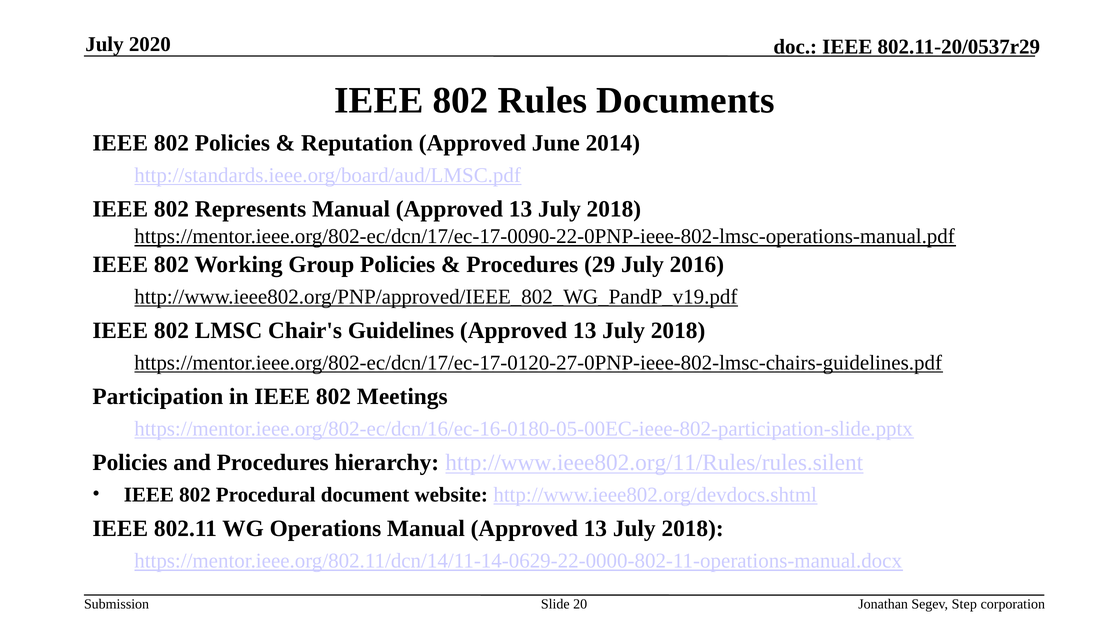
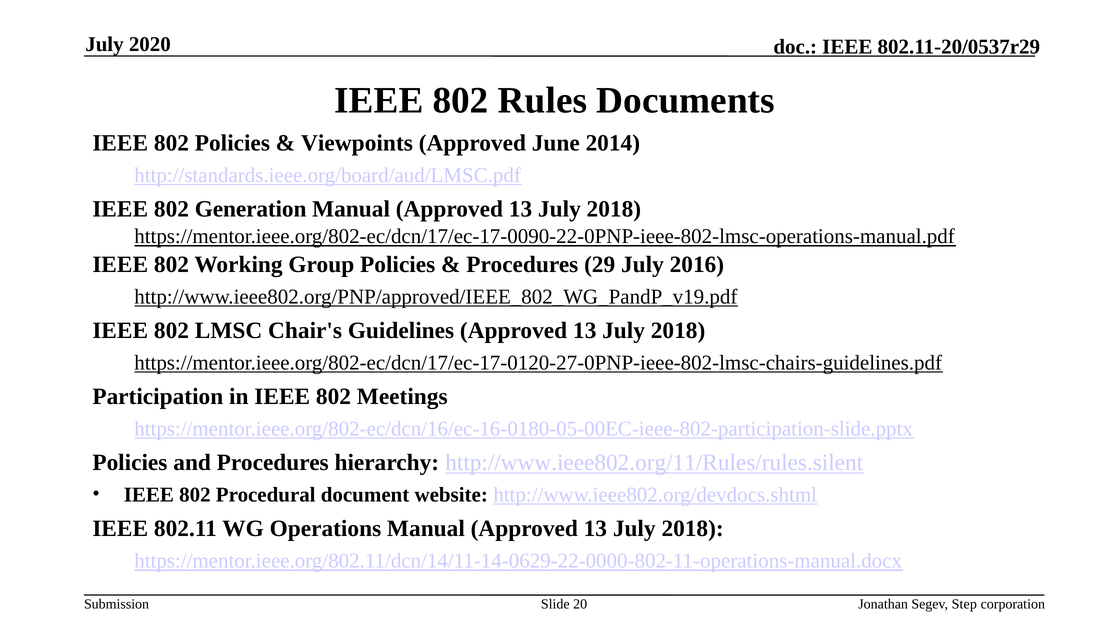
Reputation: Reputation -> Viewpoints (357, 143)
Represents: Represents -> Generation (251, 209)
